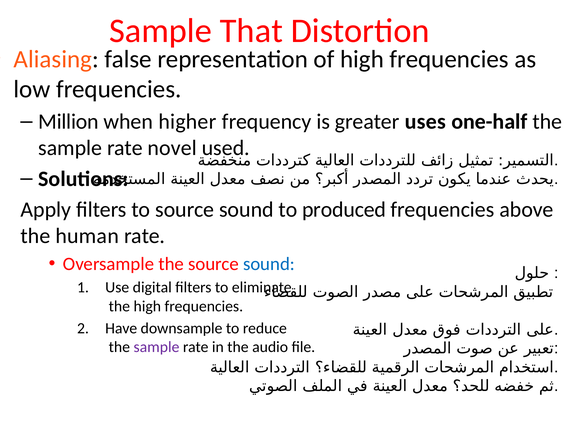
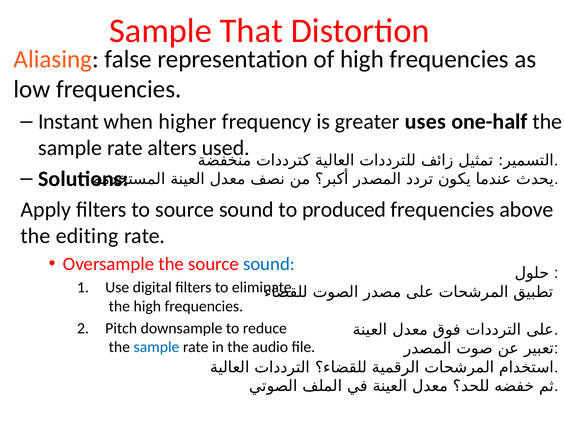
Million: Million -> Instant (68, 122)
novel: novel -> alters (172, 148)
human: human -> editing (87, 236)
Have: Have -> Pitch (121, 328)
sample colour: purple -> blue (156, 347)
